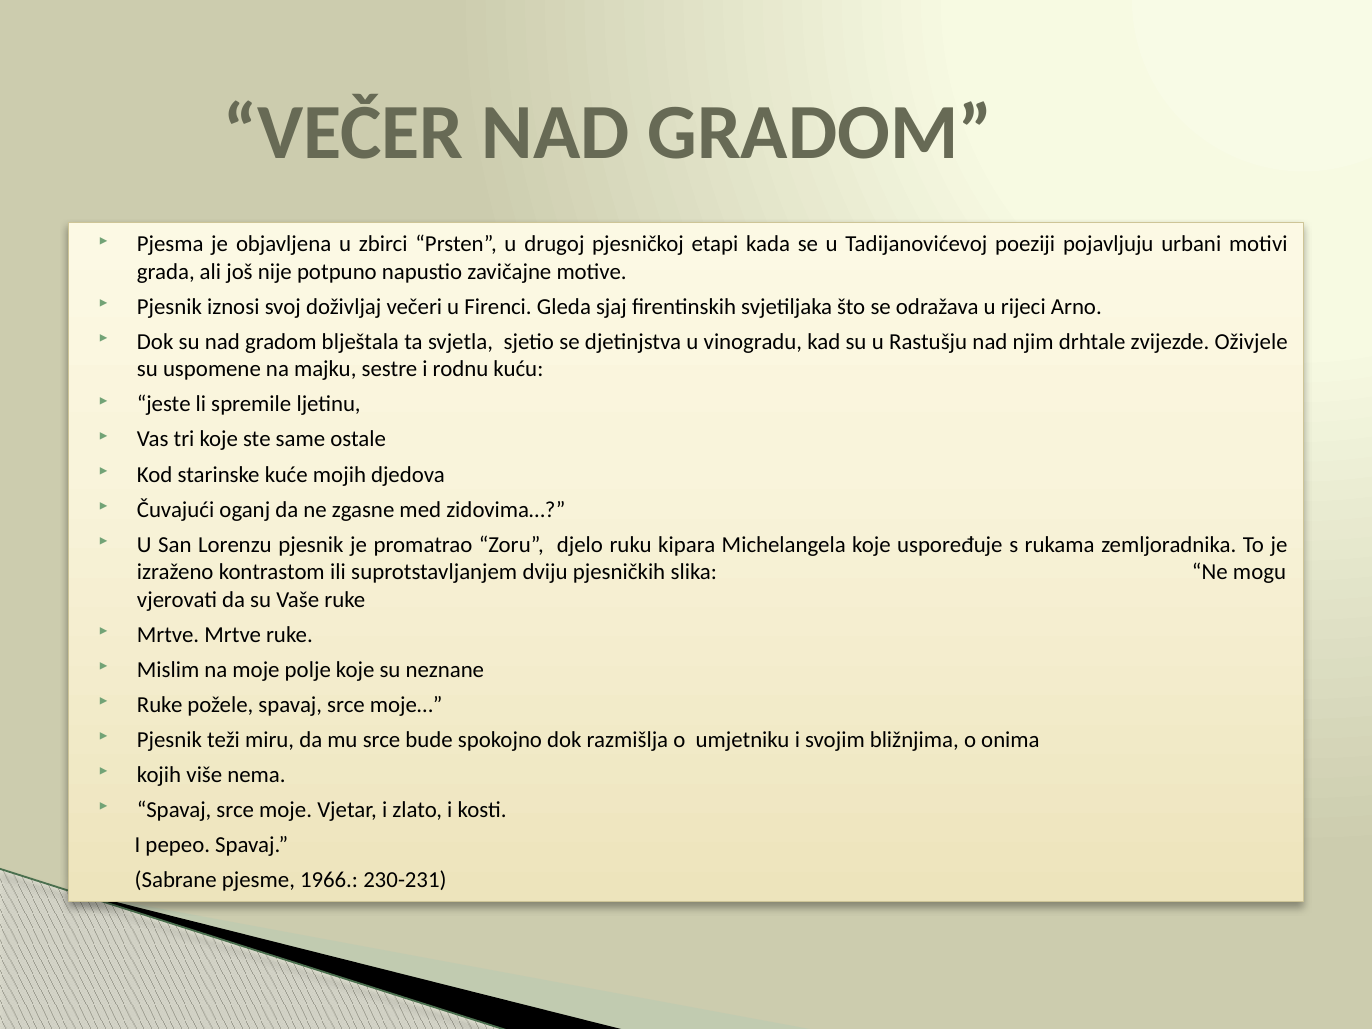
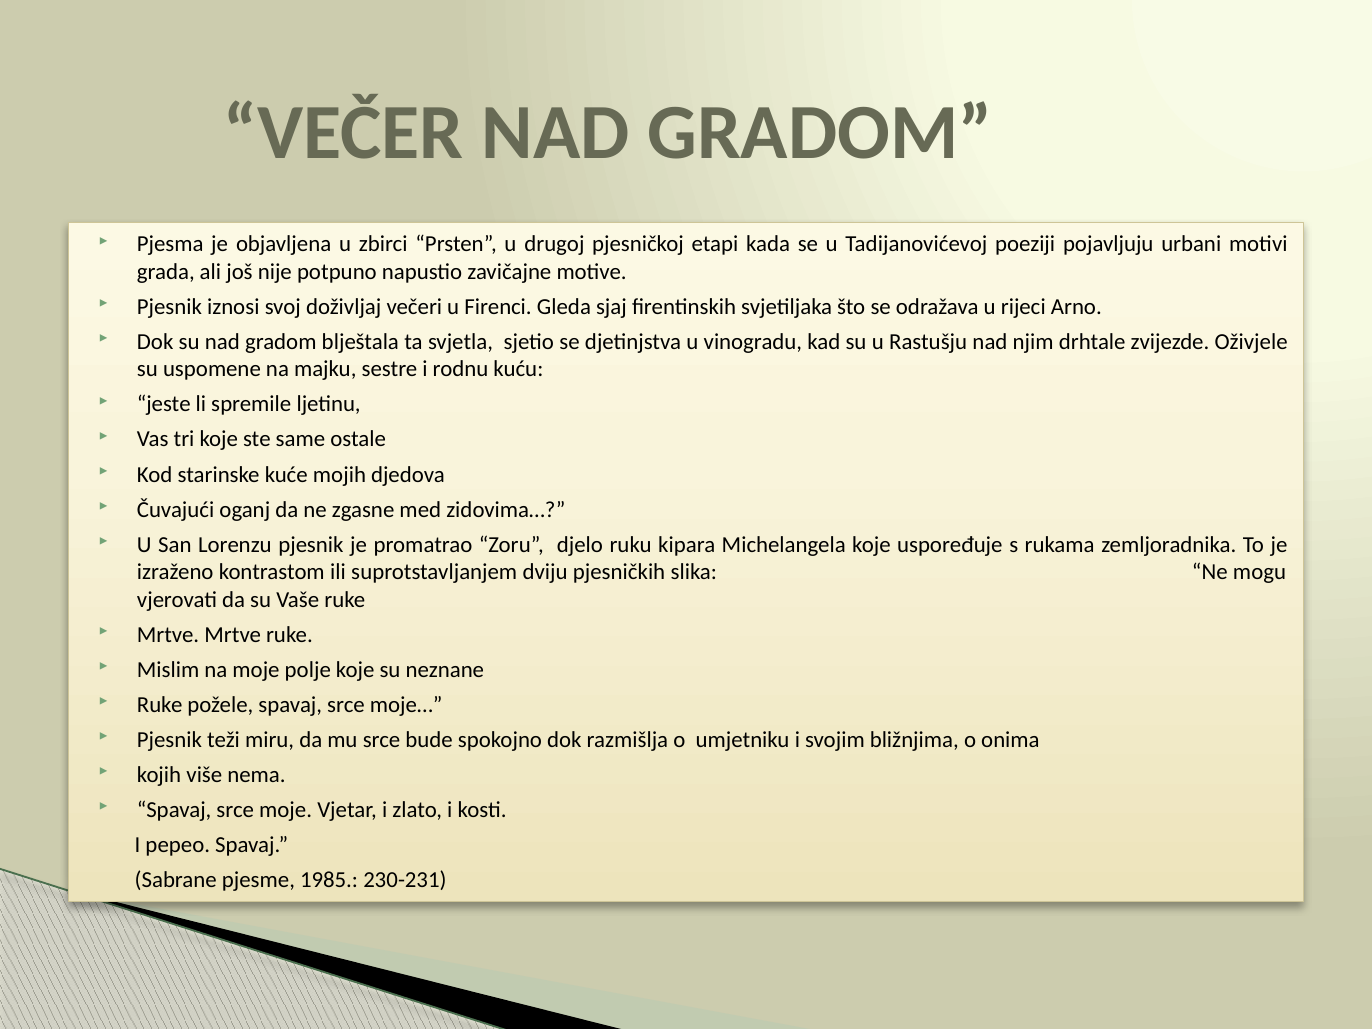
1966: 1966 -> 1985 (329, 880)
